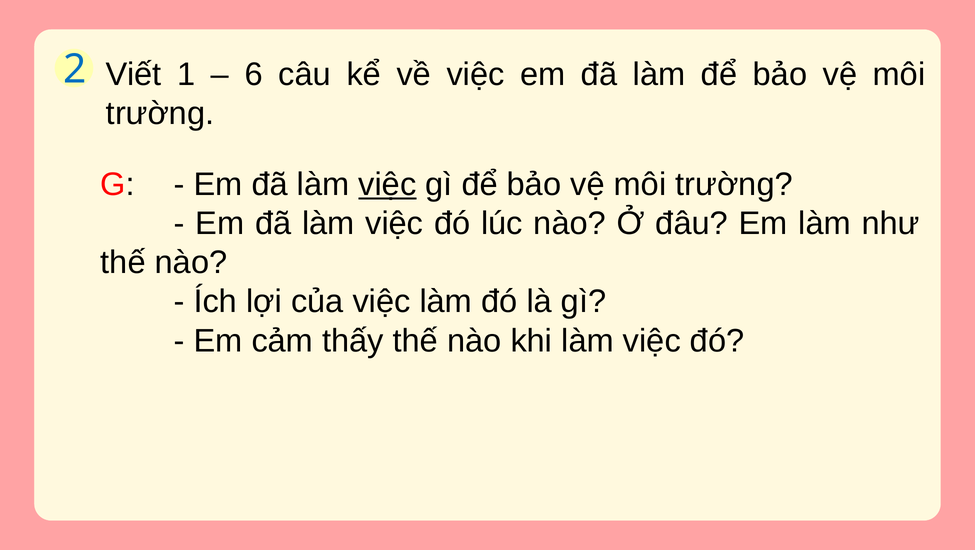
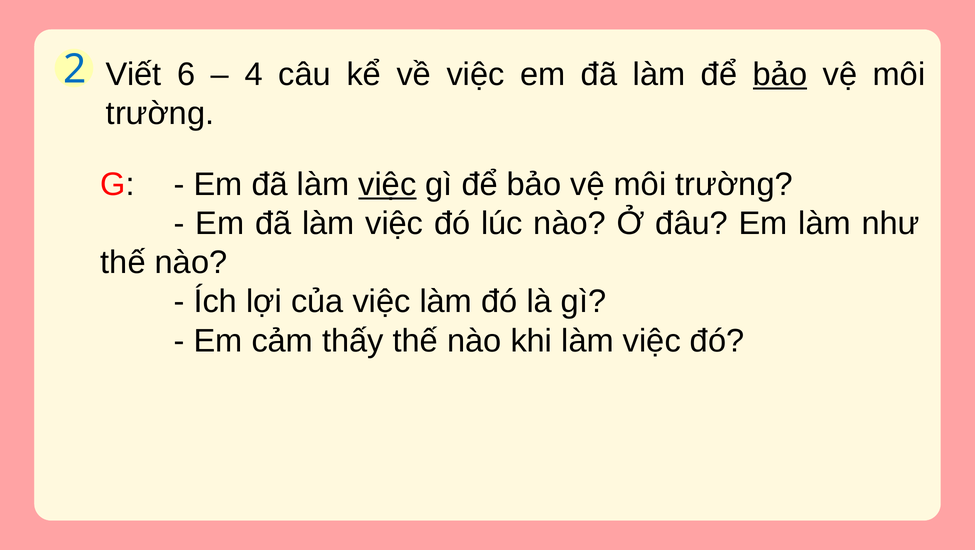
1: 1 -> 6 (186, 74)
6: 6 -> 4 (254, 74)
bảo underline: none -> present (780, 74)
